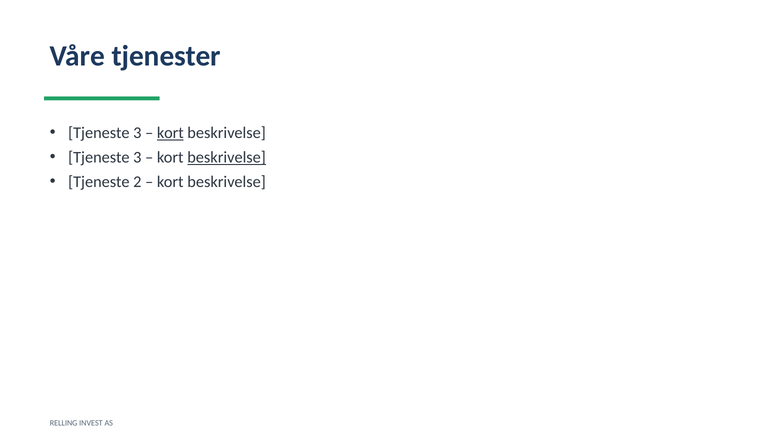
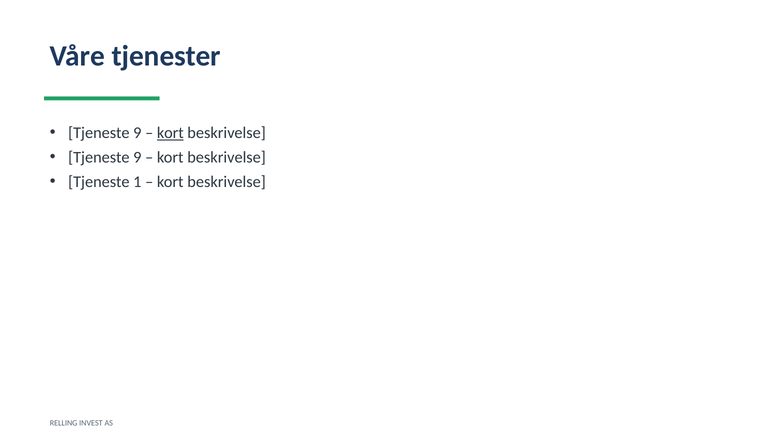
3: 3 -> 9 (137, 133)
3: 3 -> 9 (137, 157)
beskrivelse underline: present -> none (227, 157)
2: 2 -> 1 (137, 182)
